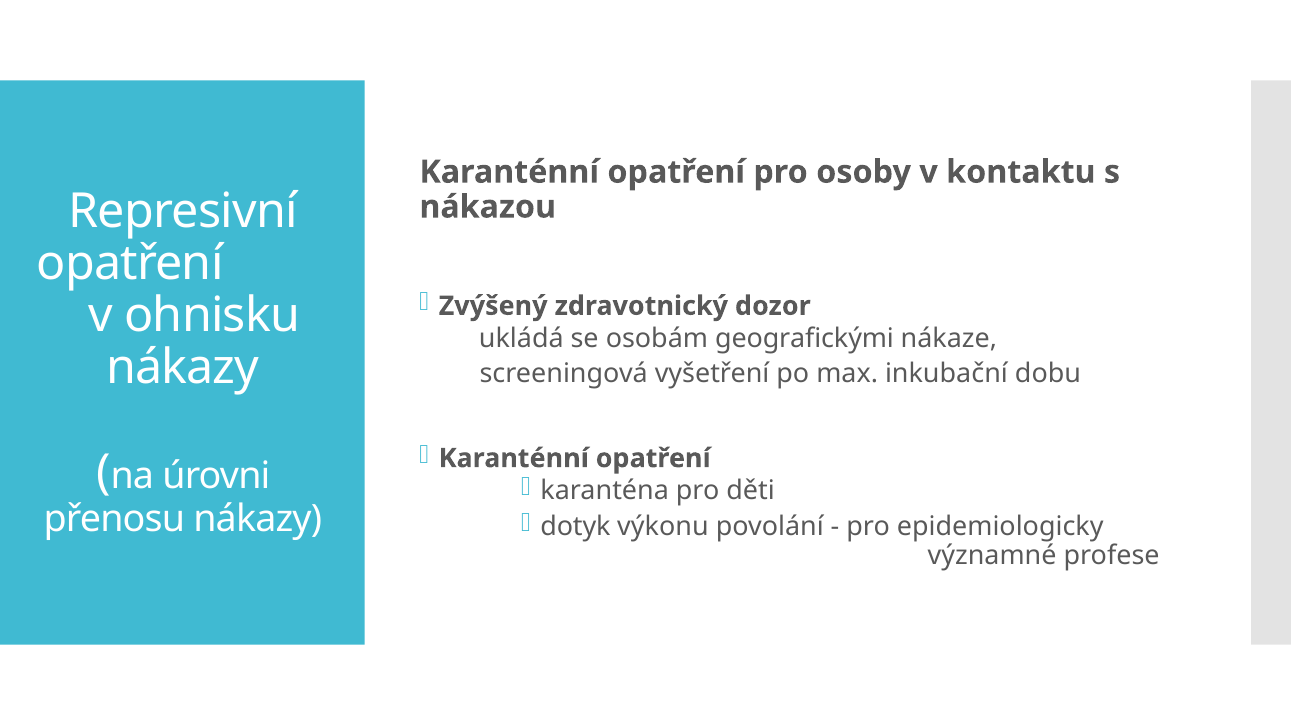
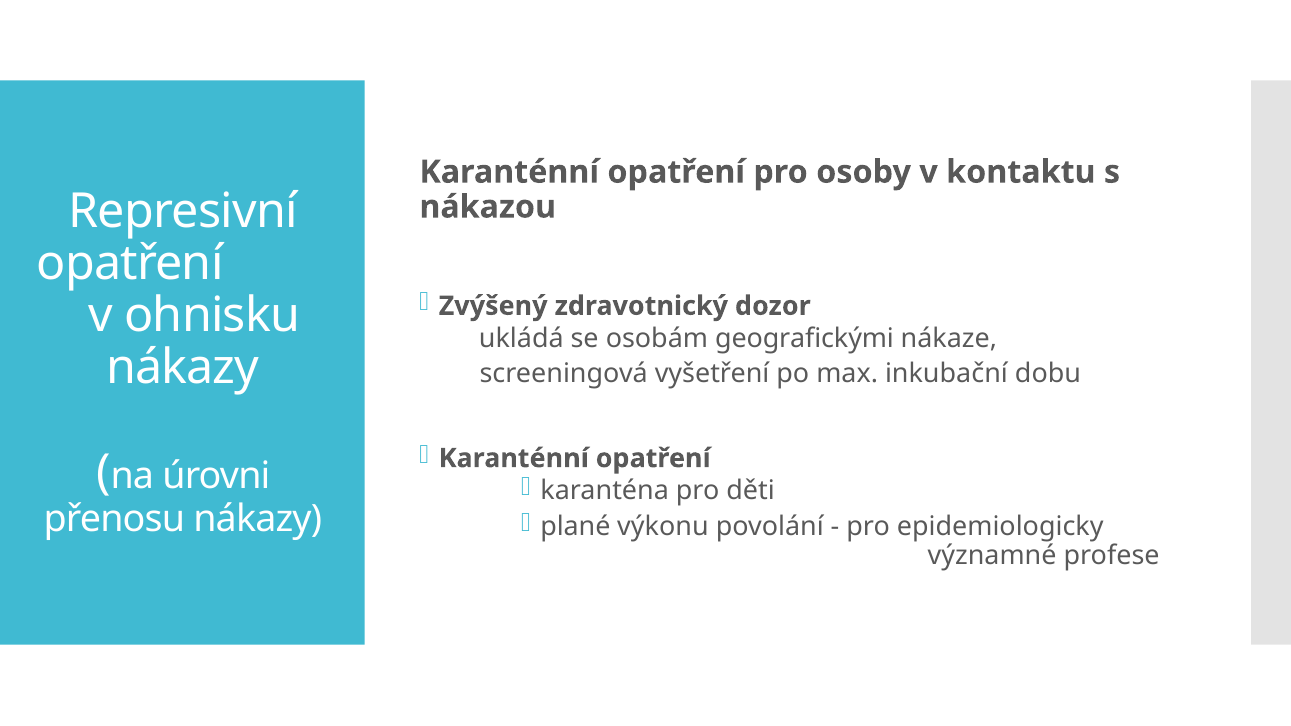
dotyk: dotyk -> plané (575, 527)
